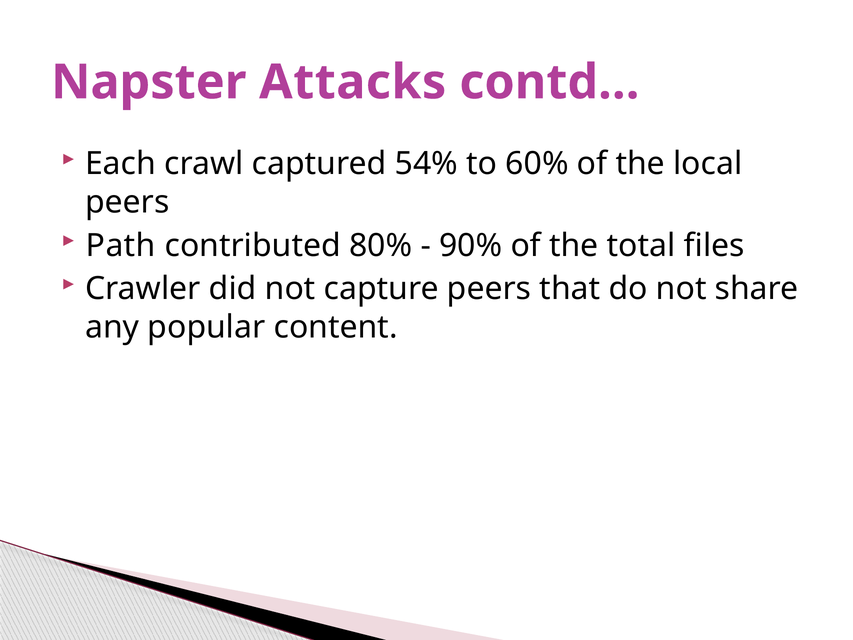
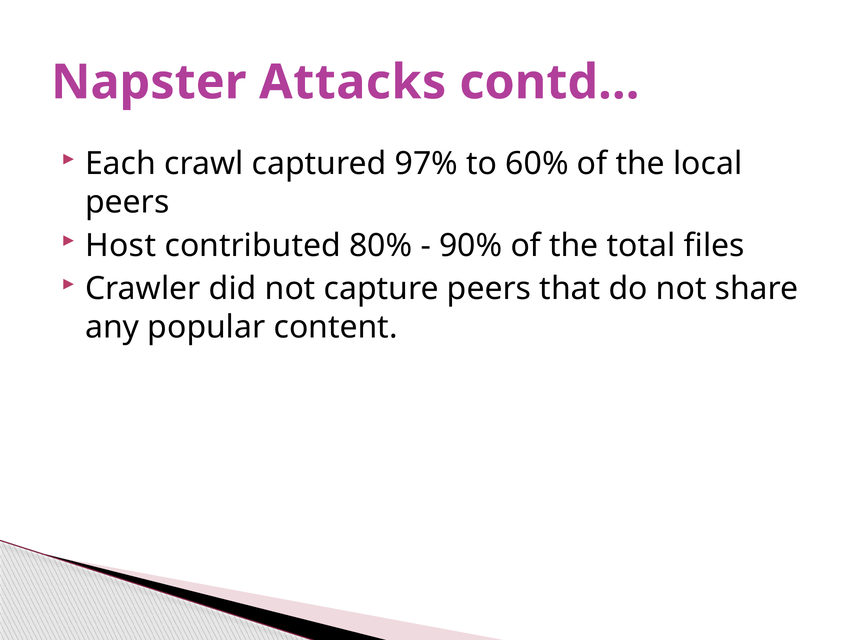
54%: 54% -> 97% (426, 164)
Path: Path -> Host (121, 245)
